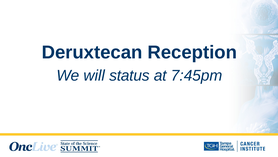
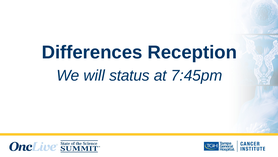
Deruxtecan: Deruxtecan -> Differences (92, 52)
